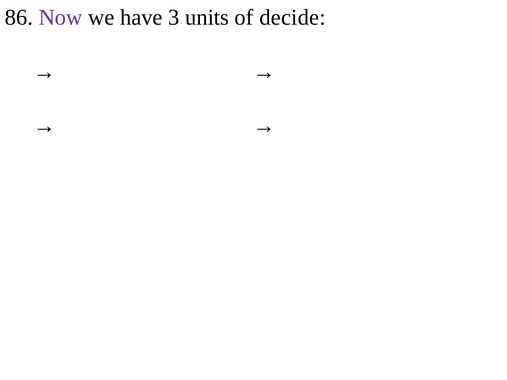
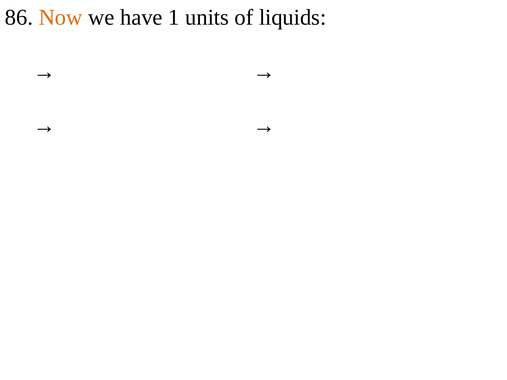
Now colour: purple -> orange (61, 18)
3: 3 -> 1 (174, 18)
decide: decide -> liquids (293, 18)
